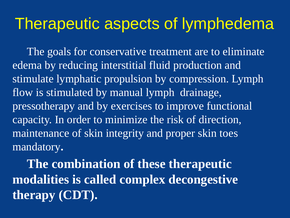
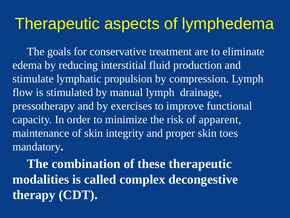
direction: direction -> apparent (220, 119)
